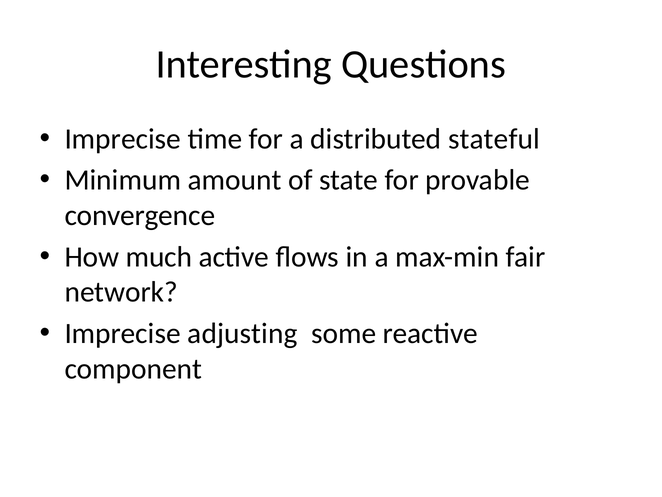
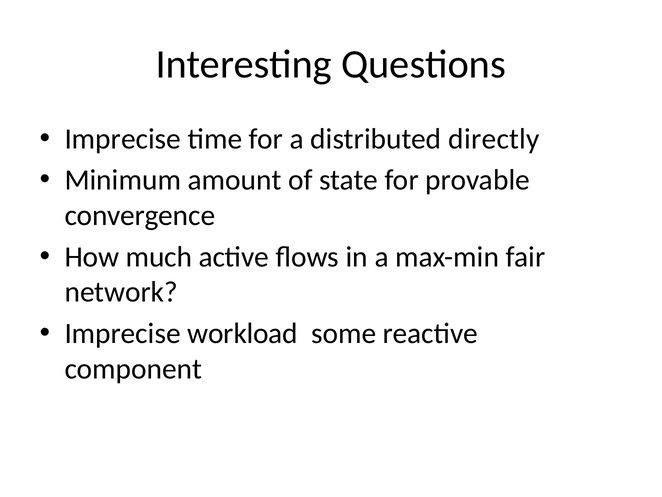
stateful: stateful -> directly (494, 139)
adjusting: adjusting -> workload (243, 333)
